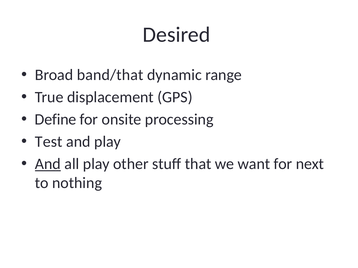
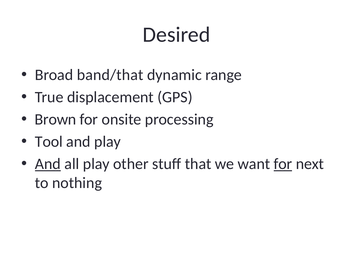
Define: Define -> Brown (56, 120)
Test: Test -> Tool (49, 142)
for underline: none -> present (283, 164)
